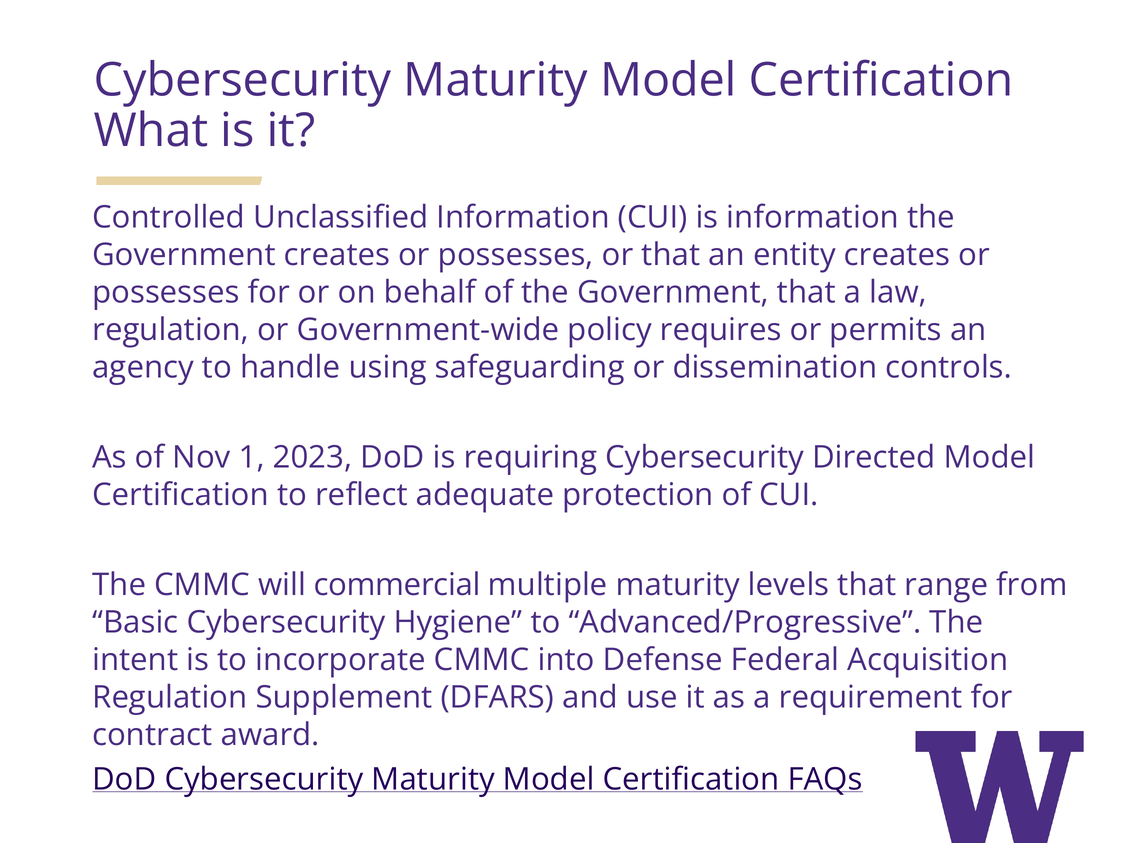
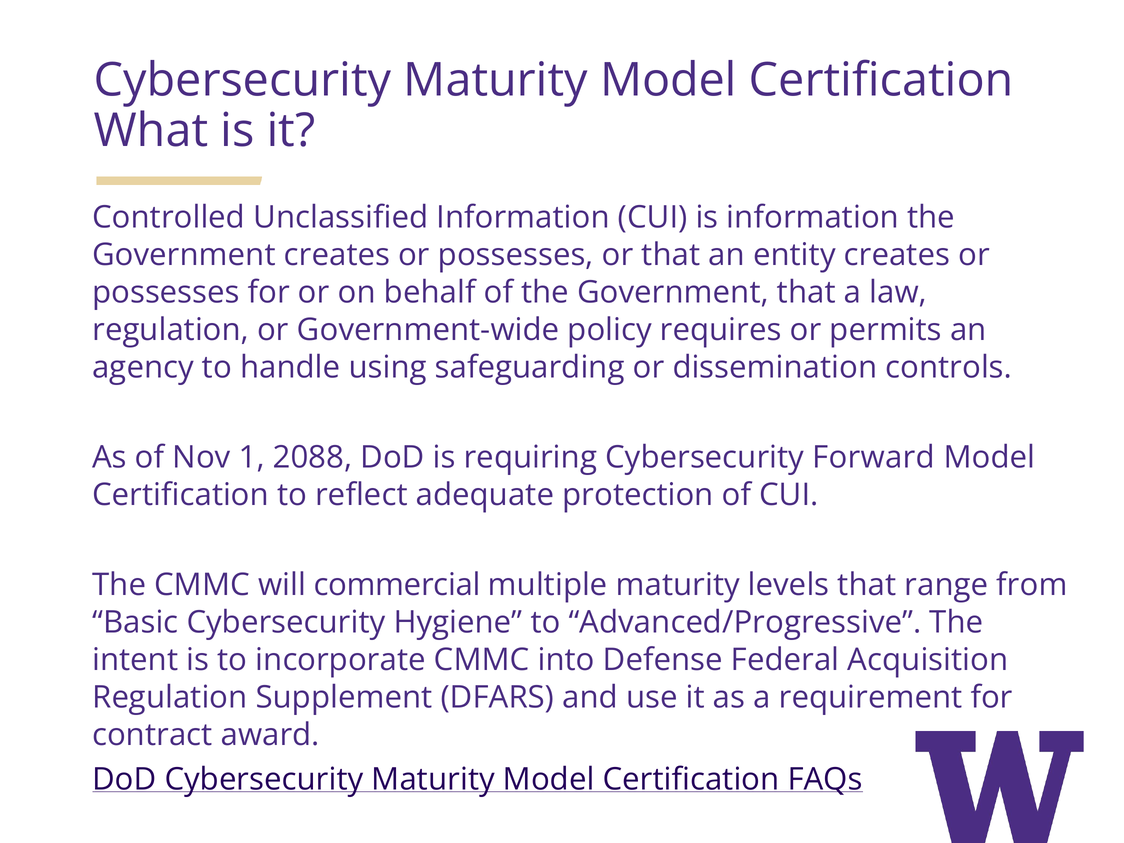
2023: 2023 -> 2088 (312, 457)
Directed: Directed -> Forward (874, 457)
